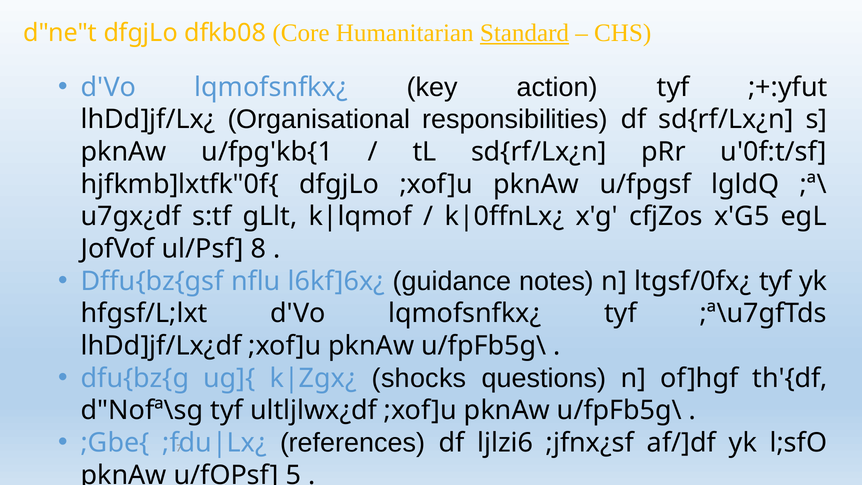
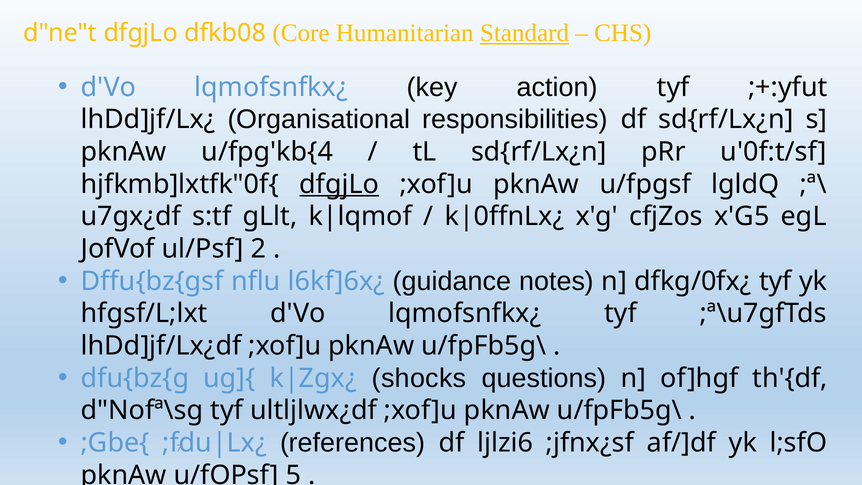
u/fpg'kb{1: u/fpg'kb{1 -> u/fpg'kb{4 (267, 152)
dfgjLo underline: none -> present (339, 184)
8: 8 -> 2 (258, 249)
ltgsf/0fx¿: ltgsf/0fx¿ -> dfkg/0fx¿ (693, 281)
